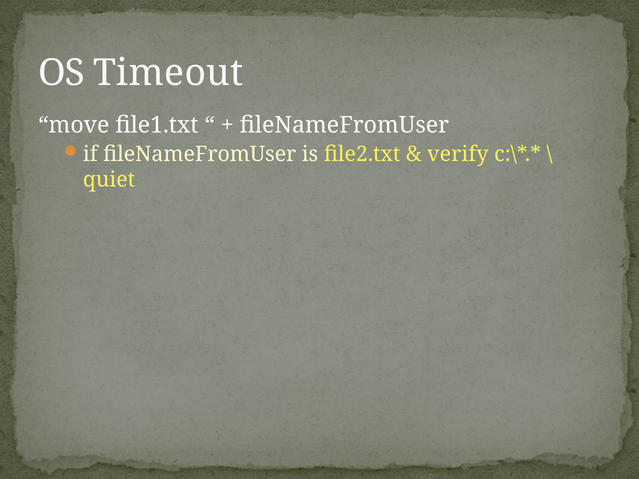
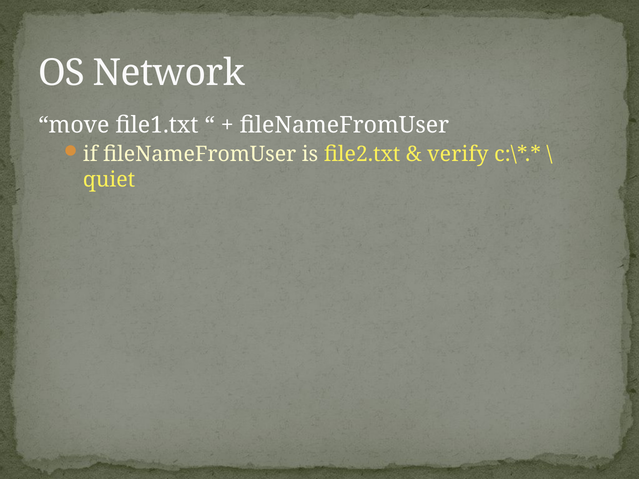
Timeout: Timeout -> Network (169, 73)
